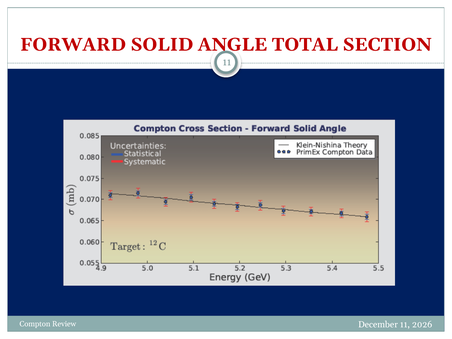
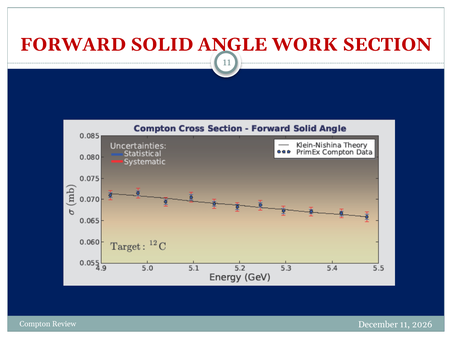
TOTAL: TOTAL -> WORK (305, 45)
